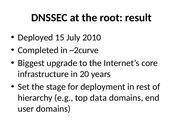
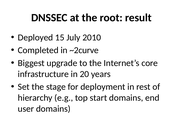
data: data -> start (98, 98)
